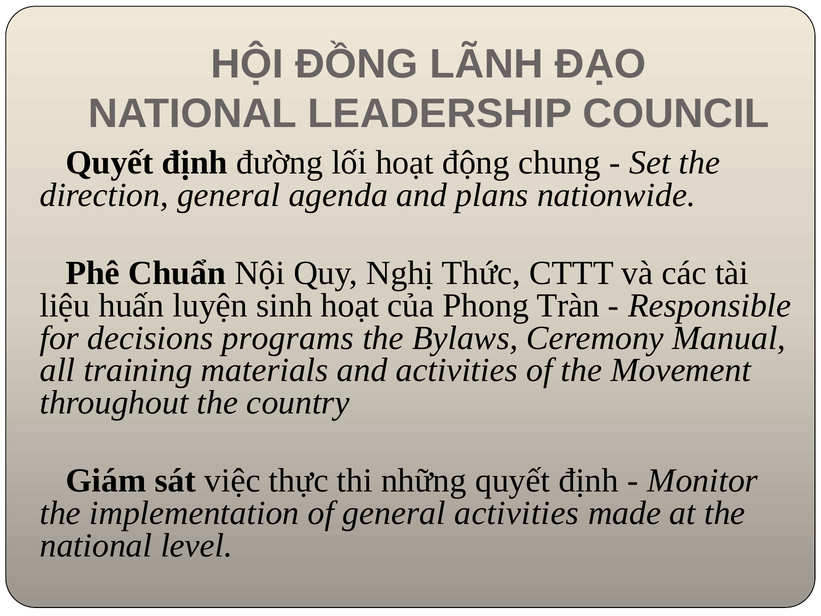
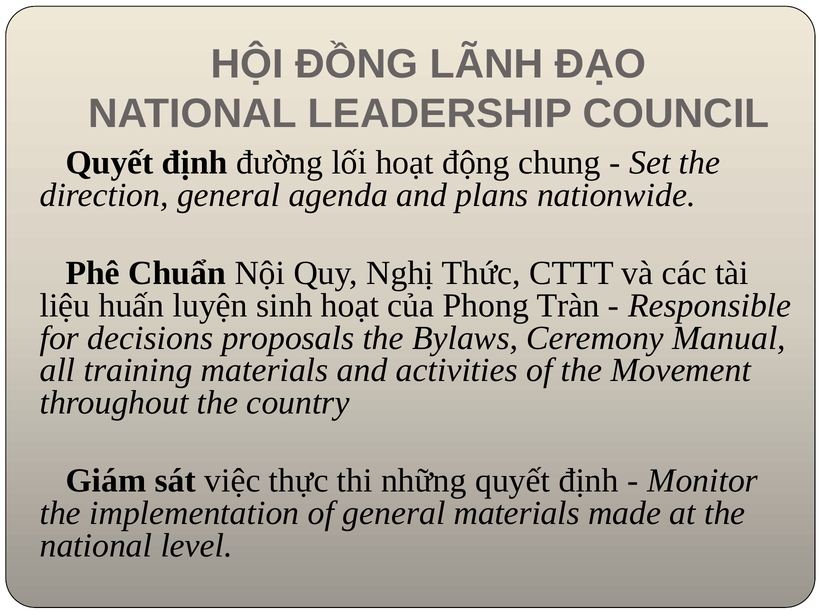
programs: programs -> proposals (288, 338)
general activities: activities -> materials (517, 513)
